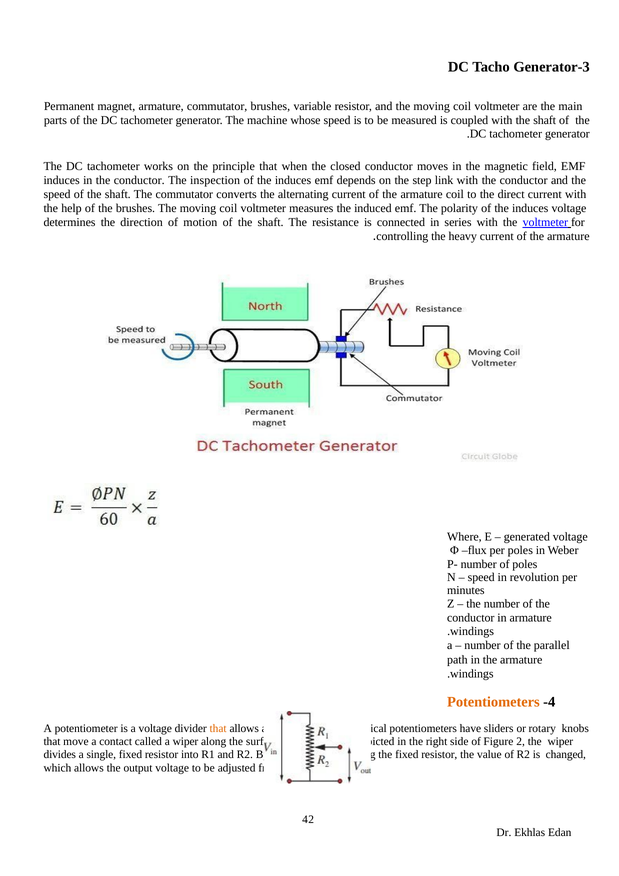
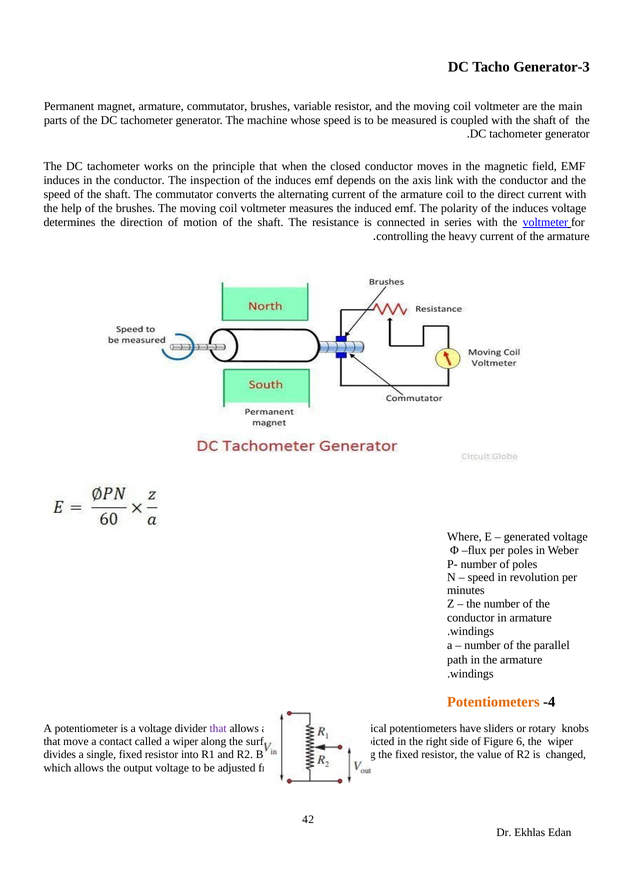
step: step -> axis (422, 180)
that colour: orange -> purple (218, 729)
2: 2 -> 6 (521, 742)
